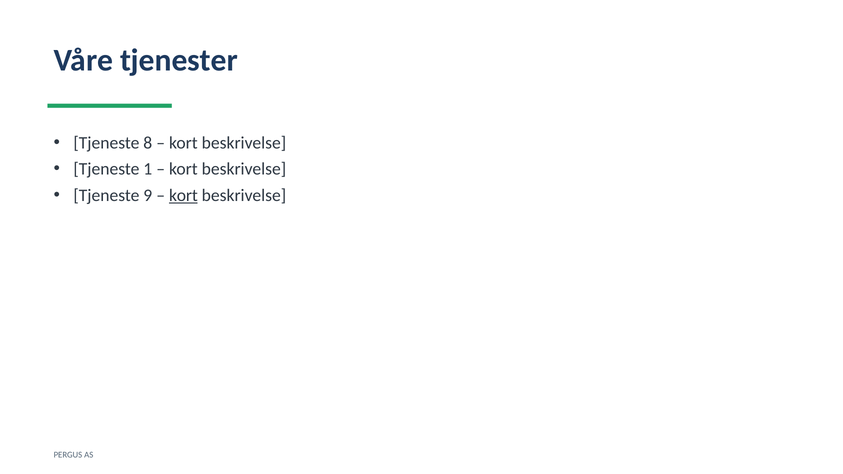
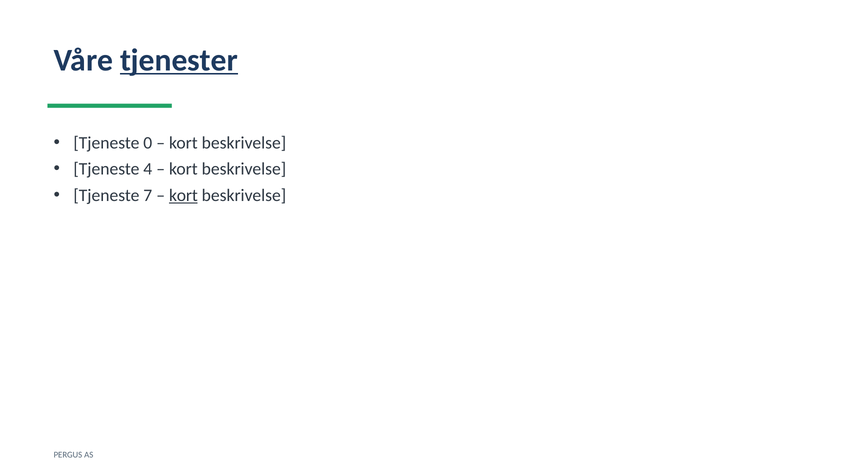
tjenester underline: none -> present (179, 60)
8: 8 -> 0 (148, 143)
1: 1 -> 4 (148, 169)
9: 9 -> 7 (148, 195)
